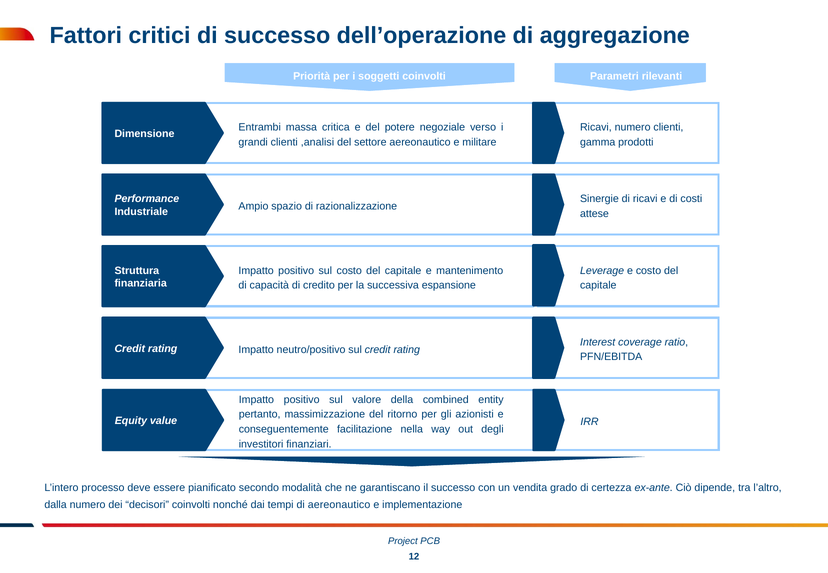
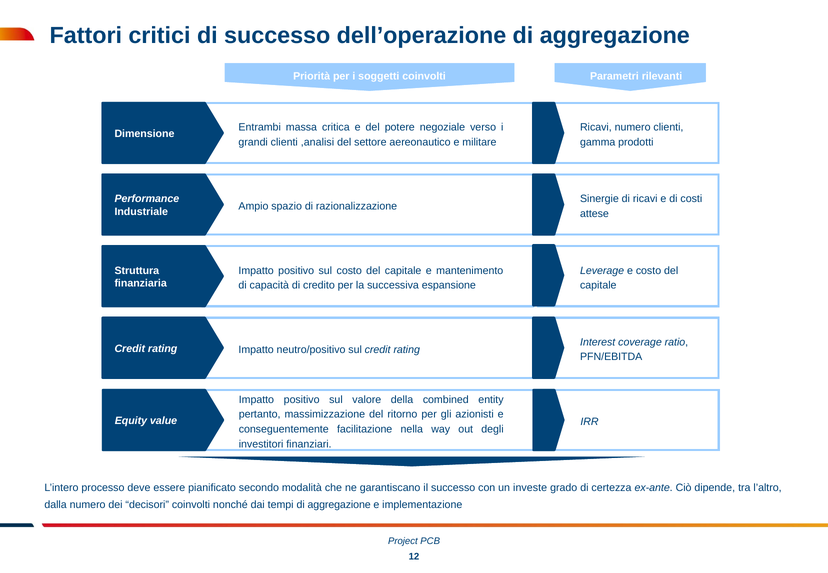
vendita: vendita -> investe (530, 488)
tempi di aereonautico: aereonautico -> aggregazione (339, 505)
